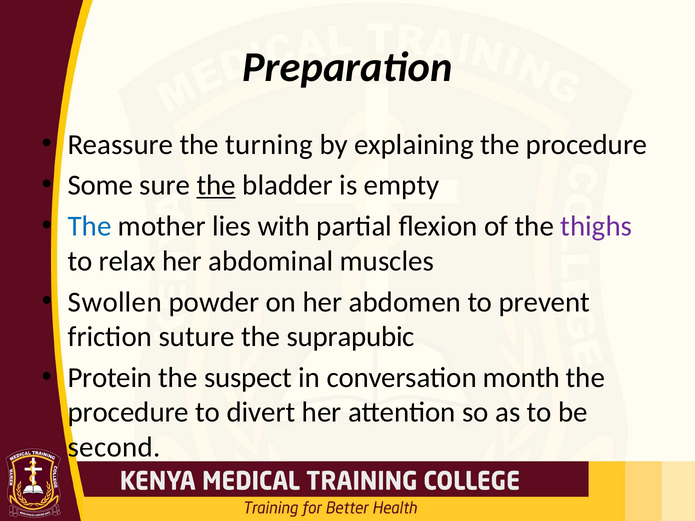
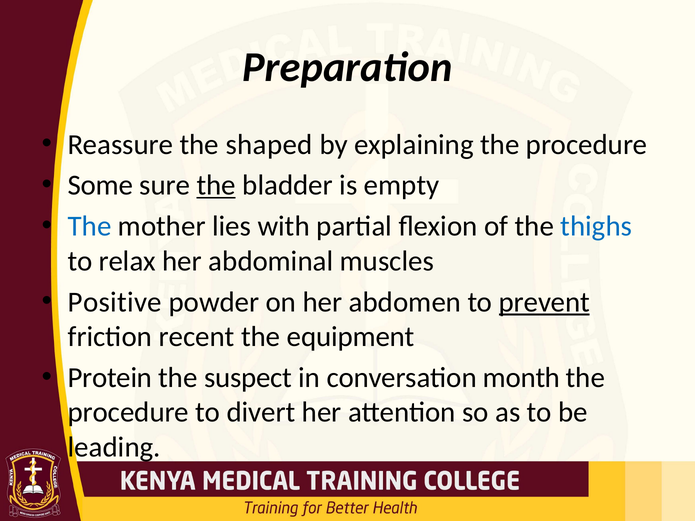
turning: turning -> shaped (269, 145)
thighs colour: purple -> blue (596, 226)
Swollen: Swollen -> Positive (115, 302)
prevent underline: none -> present (544, 302)
suture: suture -> recent (197, 337)
suprapubic: suprapubic -> equipment (351, 337)
second: second -> leading (114, 447)
